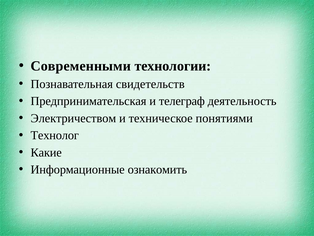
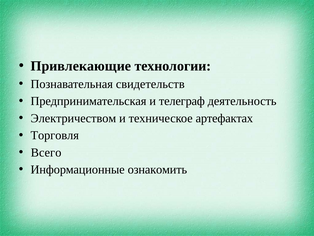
Современными: Современными -> Привлекающие (81, 66)
понятиями: понятиями -> артефактах (224, 118)
Технолог: Технолог -> Торговля (55, 135)
Какие: Какие -> Всего (46, 152)
